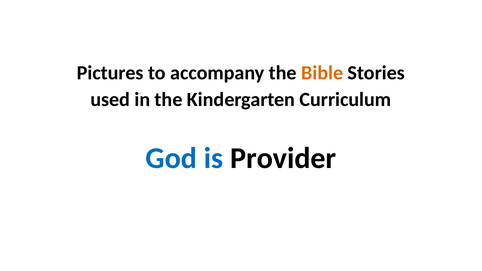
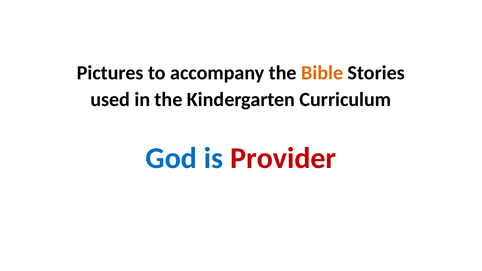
Provider colour: black -> red (283, 158)
